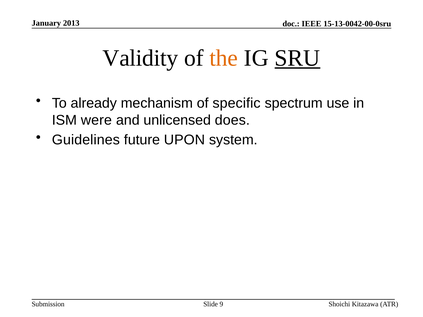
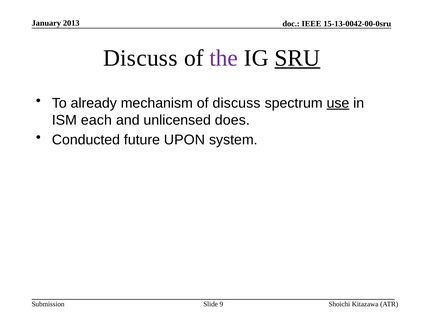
Validity: Validity -> Discuss (140, 58)
the colour: orange -> purple (224, 58)
of specific: specific -> discuss (237, 103)
use underline: none -> present (338, 103)
were: were -> each (96, 120)
Guidelines: Guidelines -> Conducted (86, 140)
